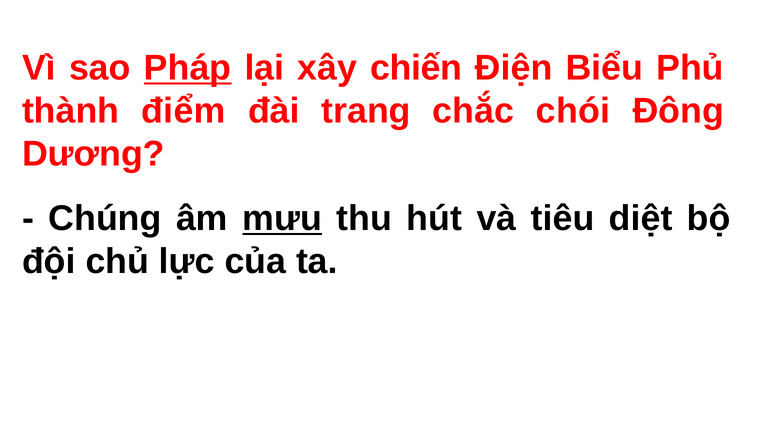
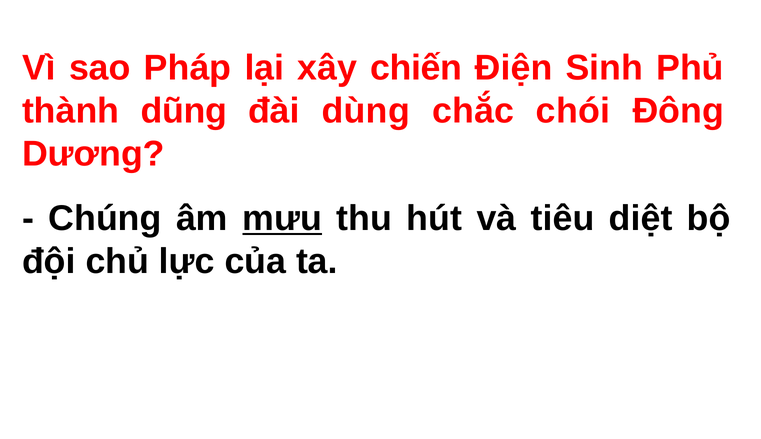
Pháp underline: present -> none (188, 68)
Biểu: Biểu -> Sinh (604, 68)
điểm: điểm -> dũng (184, 111)
trang: trang -> dùng (366, 111)
